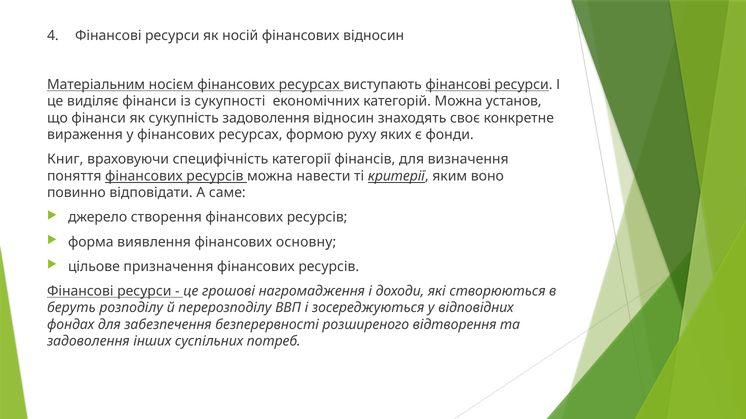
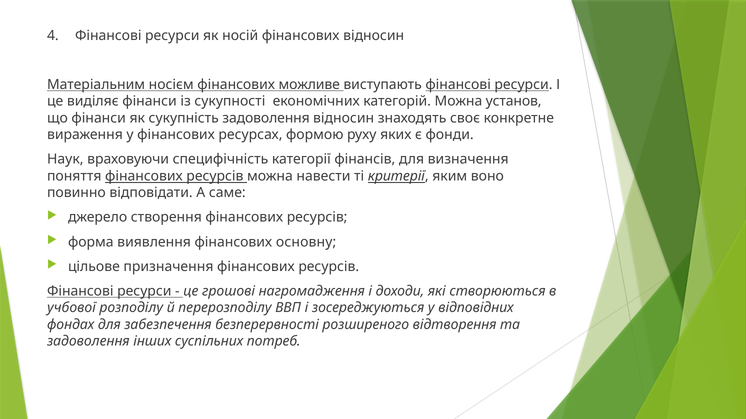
носієм фінансових ресурсах: ресурсах -> можливе (309, 85)
Книг: Книг -> Наук (65, 160)
беруть: беруть -> учбової (71, 308)
